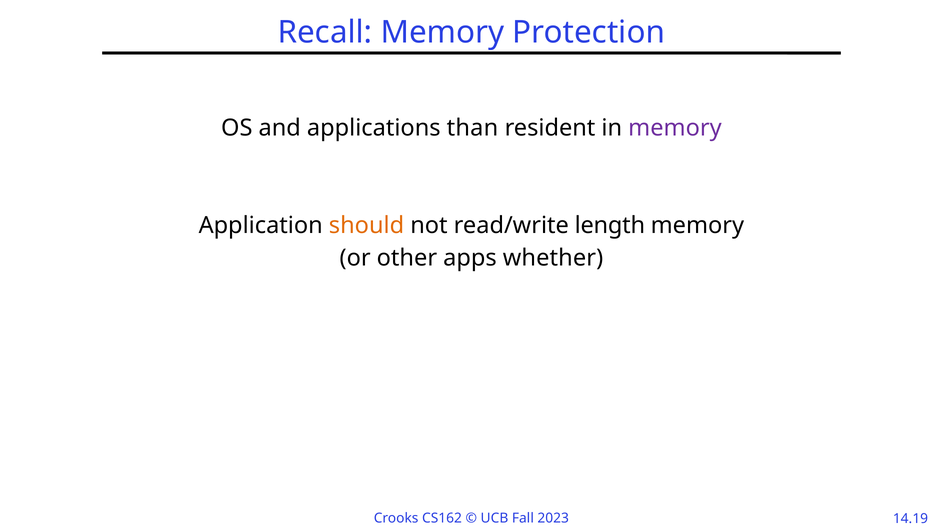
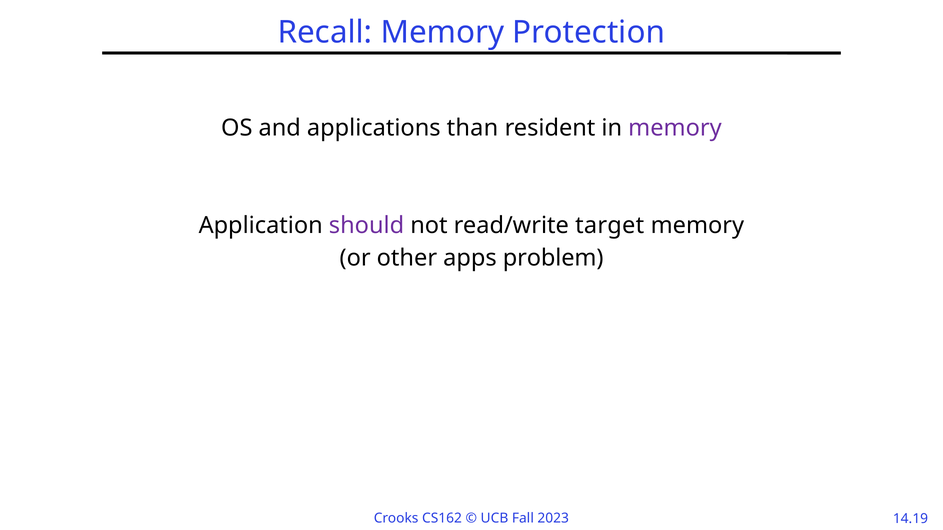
should colour: orange -> purple (367, 226)
length: length -> target (610, 226)
whether: whether -> problem (553, 258)
